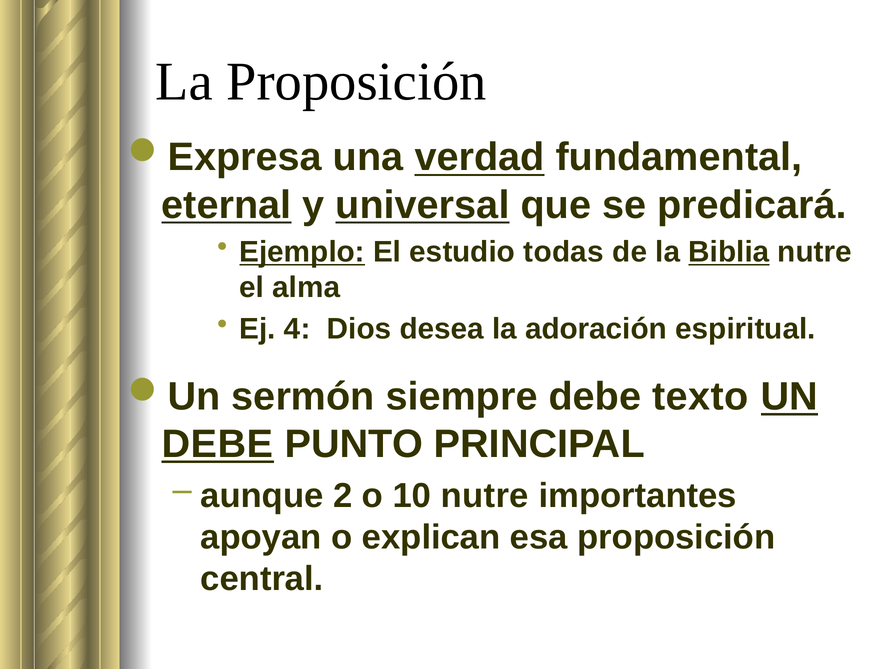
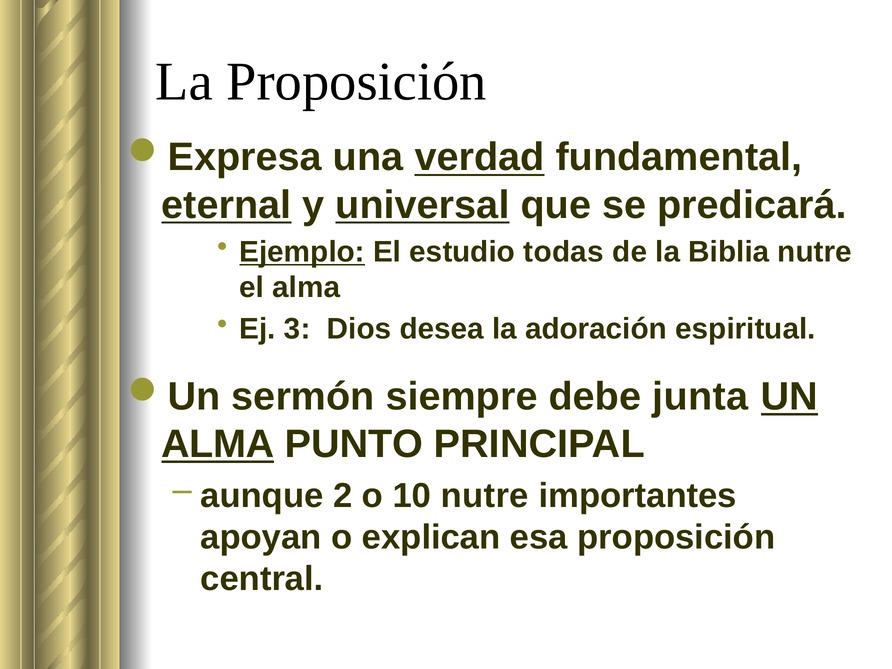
Biblia underline: present -> none (729, 252)
4: 4 -> 3 (297, 329)
texto: texto -> junta (700, 397)
DEBE: DEBE -> ALMA (218, 444)
